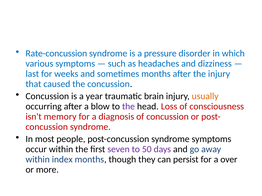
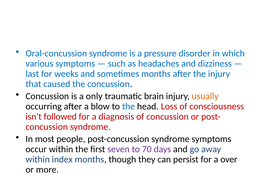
Rate-concussion: Rate-concussion -> Oral-concussion (56, 53)
year: year -> only (94, 96)
the colour: purple -> blue (128, 107)
memory: memory -> followed (60, 117)
50: 50 -> 70 (147, 150)
